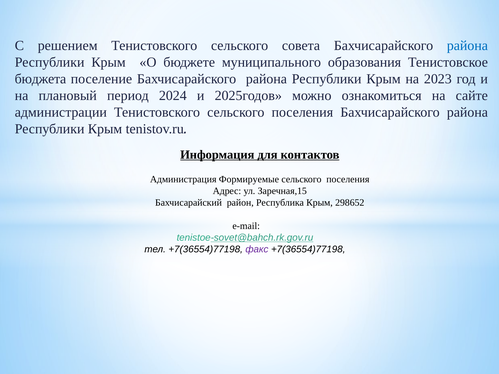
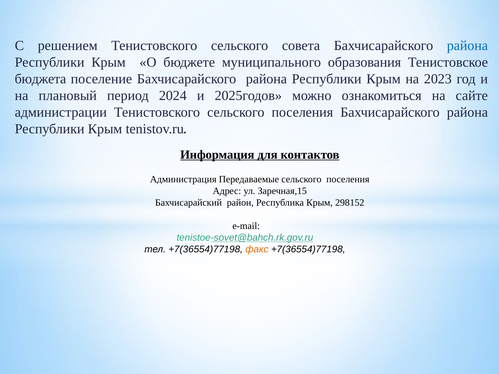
Формируемые: Формируемые -> Передаваемые (249, 179)
298652: 298652 -> 298152 (350, 203)
факс colour: purple -> orange (257, 249)
